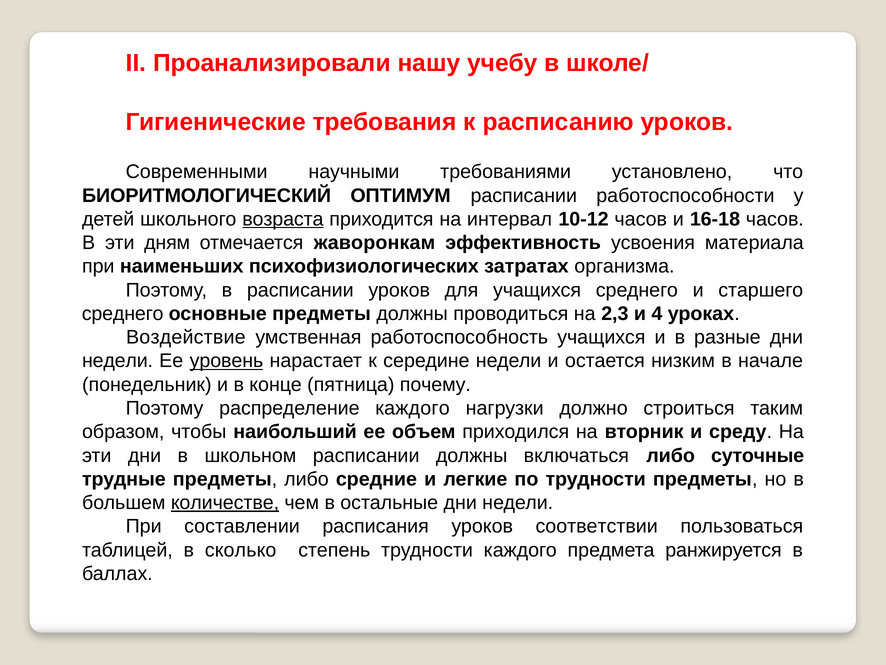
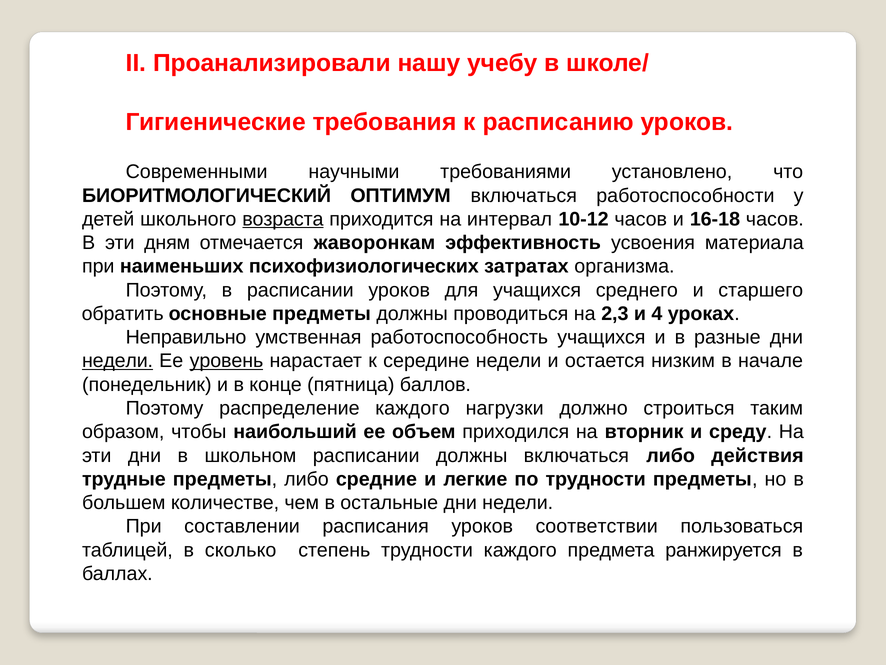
ОПТИМУМ расписании: расписании -> включаться (524, 195)
среднего: среднего -> обратить (123, 313)
Воздействие: Воздействие -> Неправильно (186, 337)
недели underline: none -> present (118, 361)
почему: почему -> баллов (435, 384)
суточные: суточные -> действия (757, 455)
количестве underline: present -> none (225, 502)
